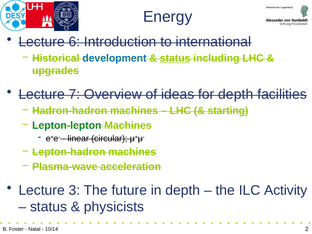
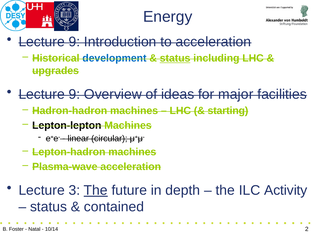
6: 6 -> 9 (74, 42)
to international: international -> acceleration (213, 42)
7: 7 -> 9 (74, 94)
for depth: depth -> major (236, 94)
Lepton-lepton colour: green -> black (67, 125)
The underline: none -> present (96, 190)
physicists: physicists -> contained (114, 207)
